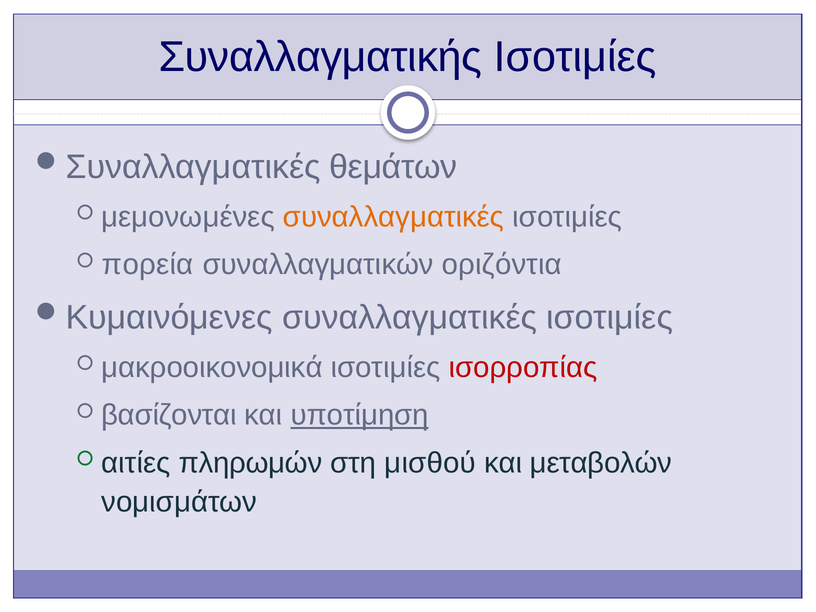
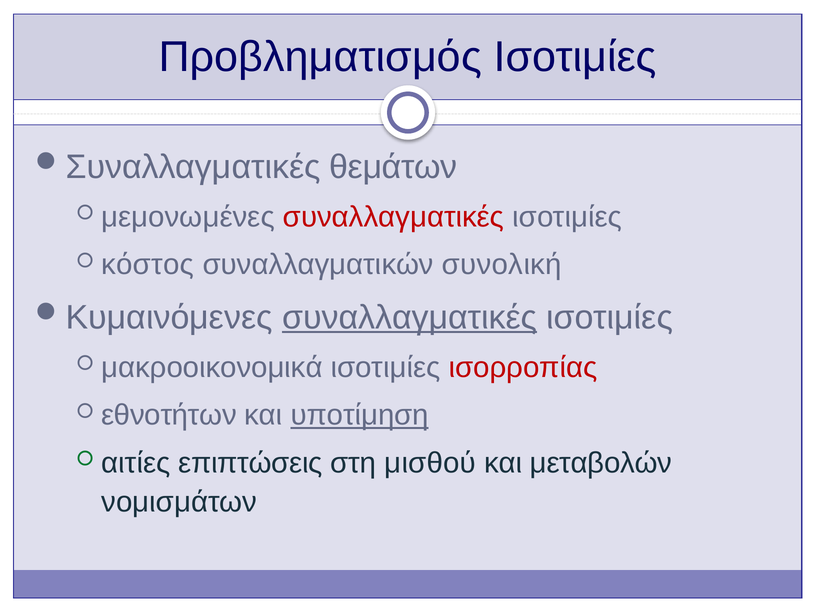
Συναλλαγματικής: Συναλλαγματικής -> Προβληματισμός (320, 57)
συναλλαγματικές colour: orange -> red (394, 217)
πορεία: πορεία -> κόστος (148, 265)
οριζόντια: οριζόντια -> συνολική (502, 265)
συναλλαγματικές underline: none -> present (410, 317)
βασίζονται: βασίζονται -> εθνοτήτων (169, 415)
πληρωμών: πληρωμών -> επιπτώσεις (250, 463)
